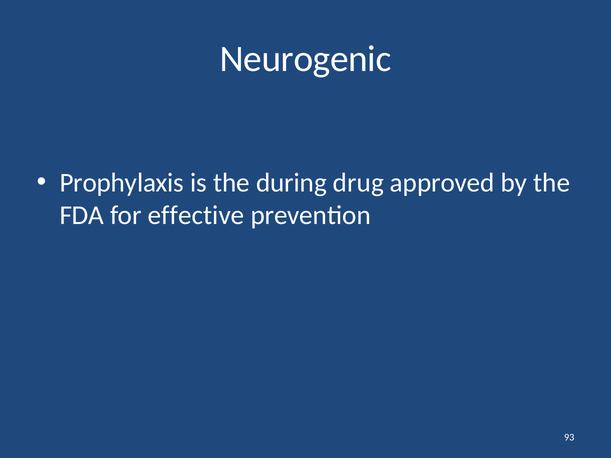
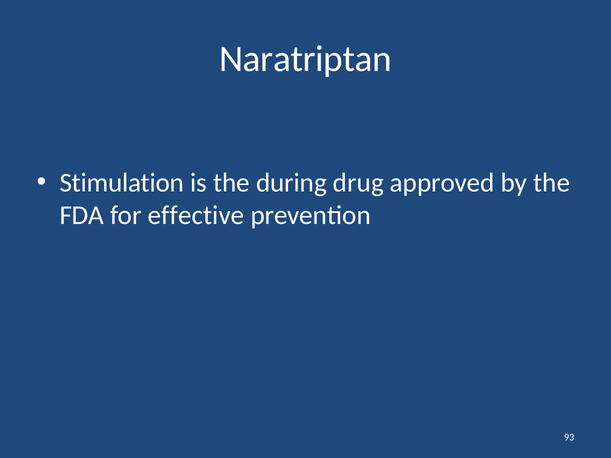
Neurogenic: Neurogenic -> Naratriptan (306, 59)
Prophylaxis: Prophylaxis -> Stimulation (122, 183)
